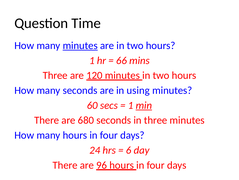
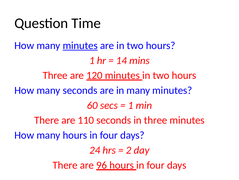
66: 66 -> 14 (122, 60)
in using: using -> many (138, 90)
min underline: present -> none (144, 105)
680: 680 -> 110 (86, 120)
6: 6 -> 2 (129, 150)
